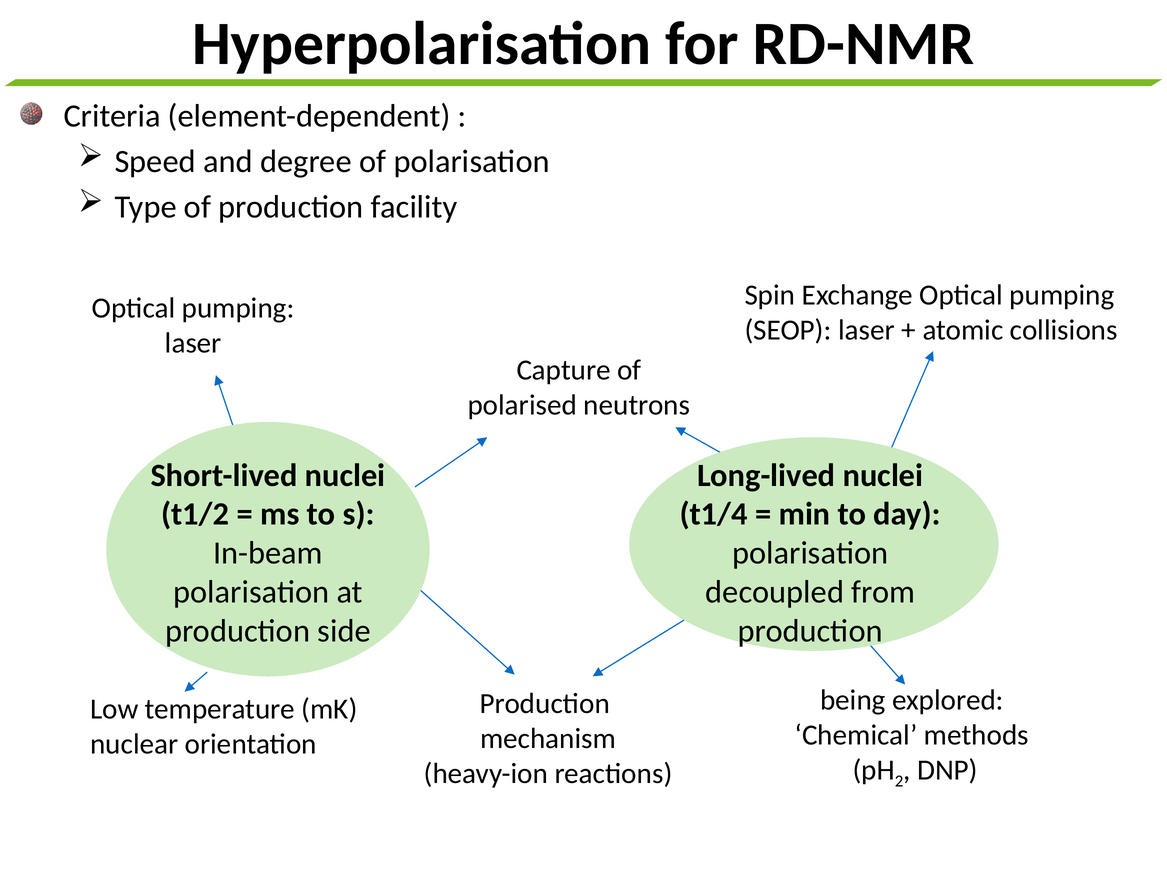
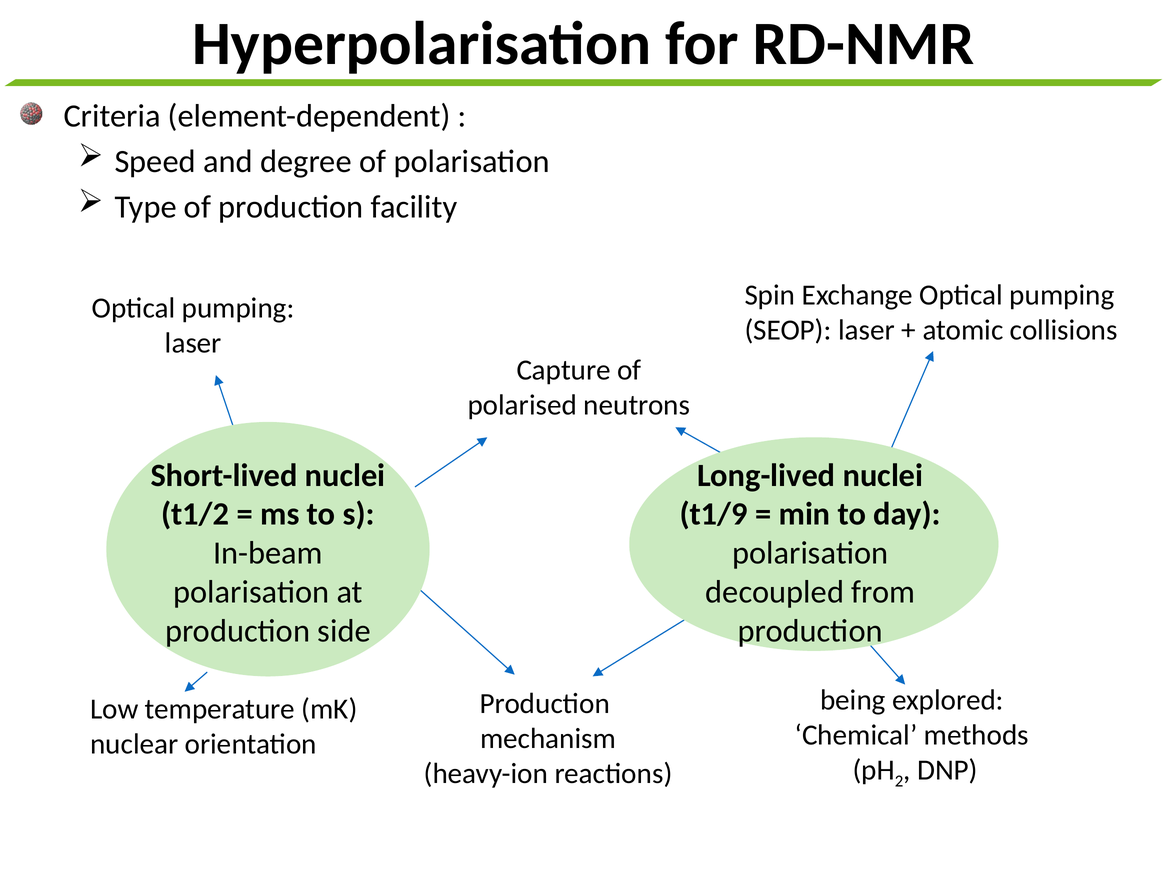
t1/4: t1/4 -> t1/9 (714, 514)
